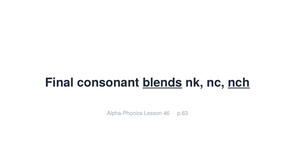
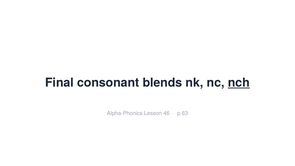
blends underline: present -> none (162, 83)
